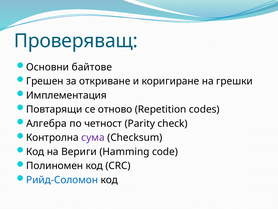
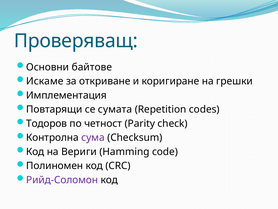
Грешен: Грешен -> Искаме (45, 81)
отново: отново -> сумата (115, 109)
Алгебра: Алгебра -> Тодоров (47, 123)
Рийд-Соломон colour: blue -> purple (62, 180)
